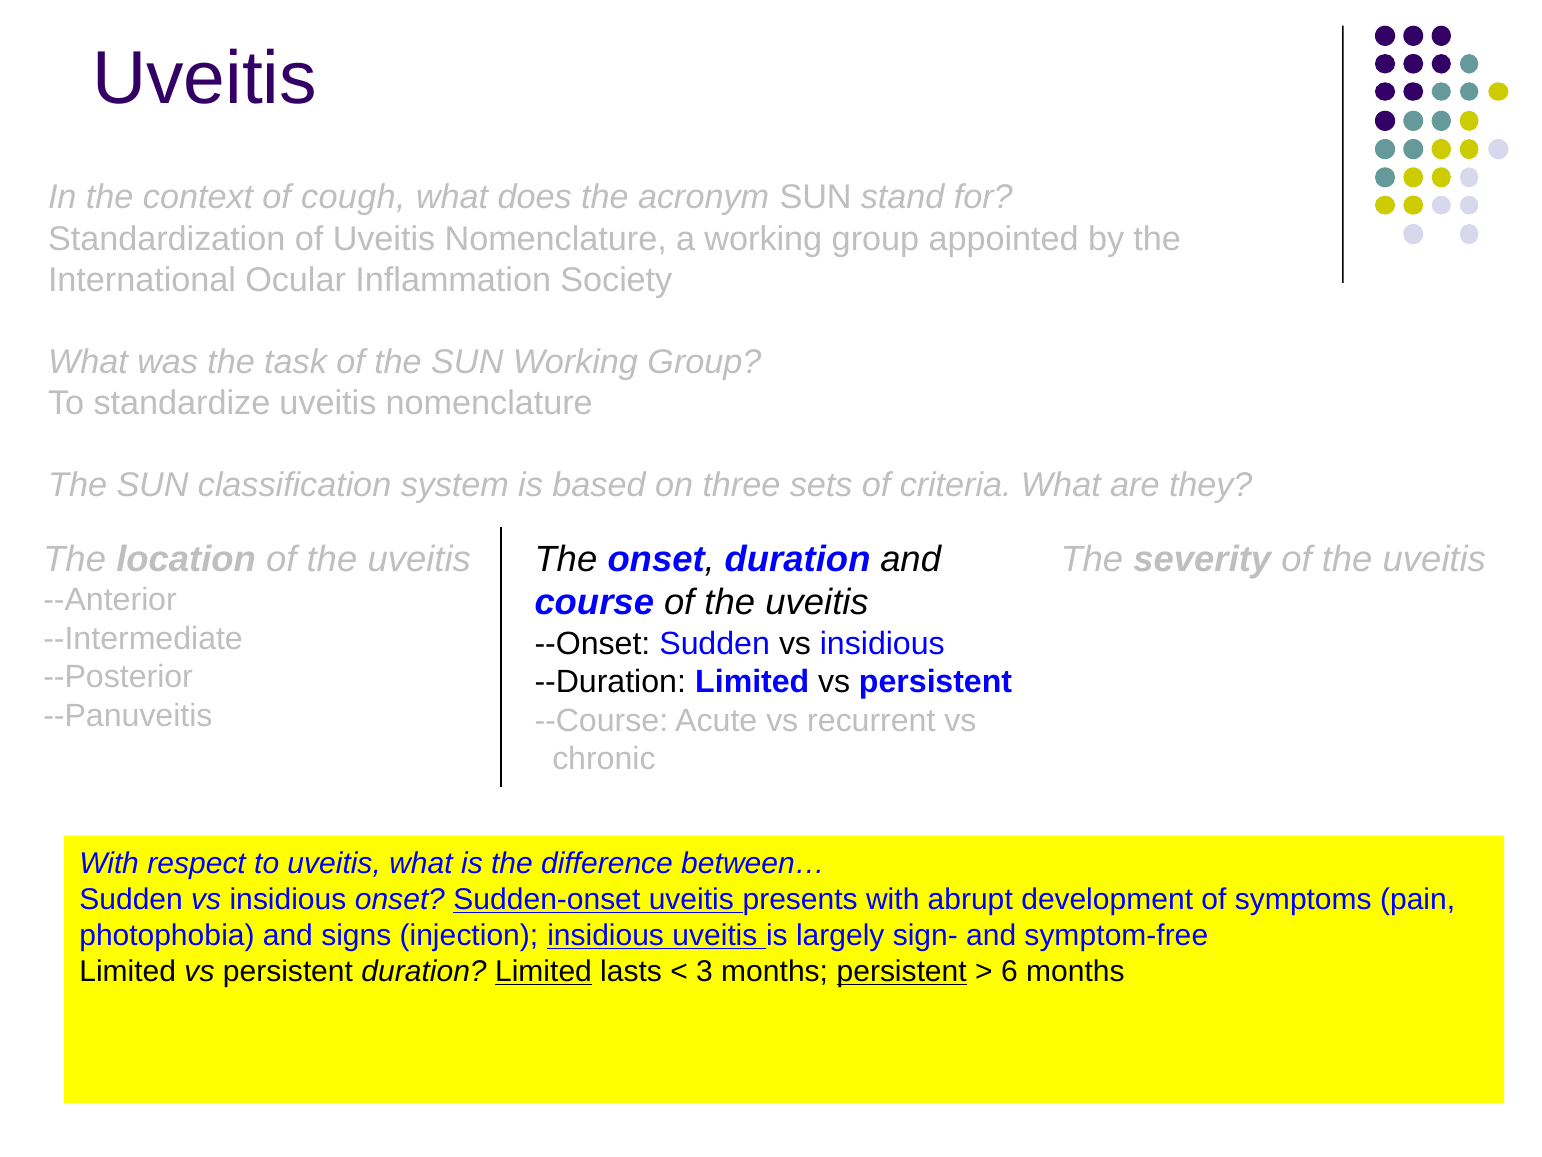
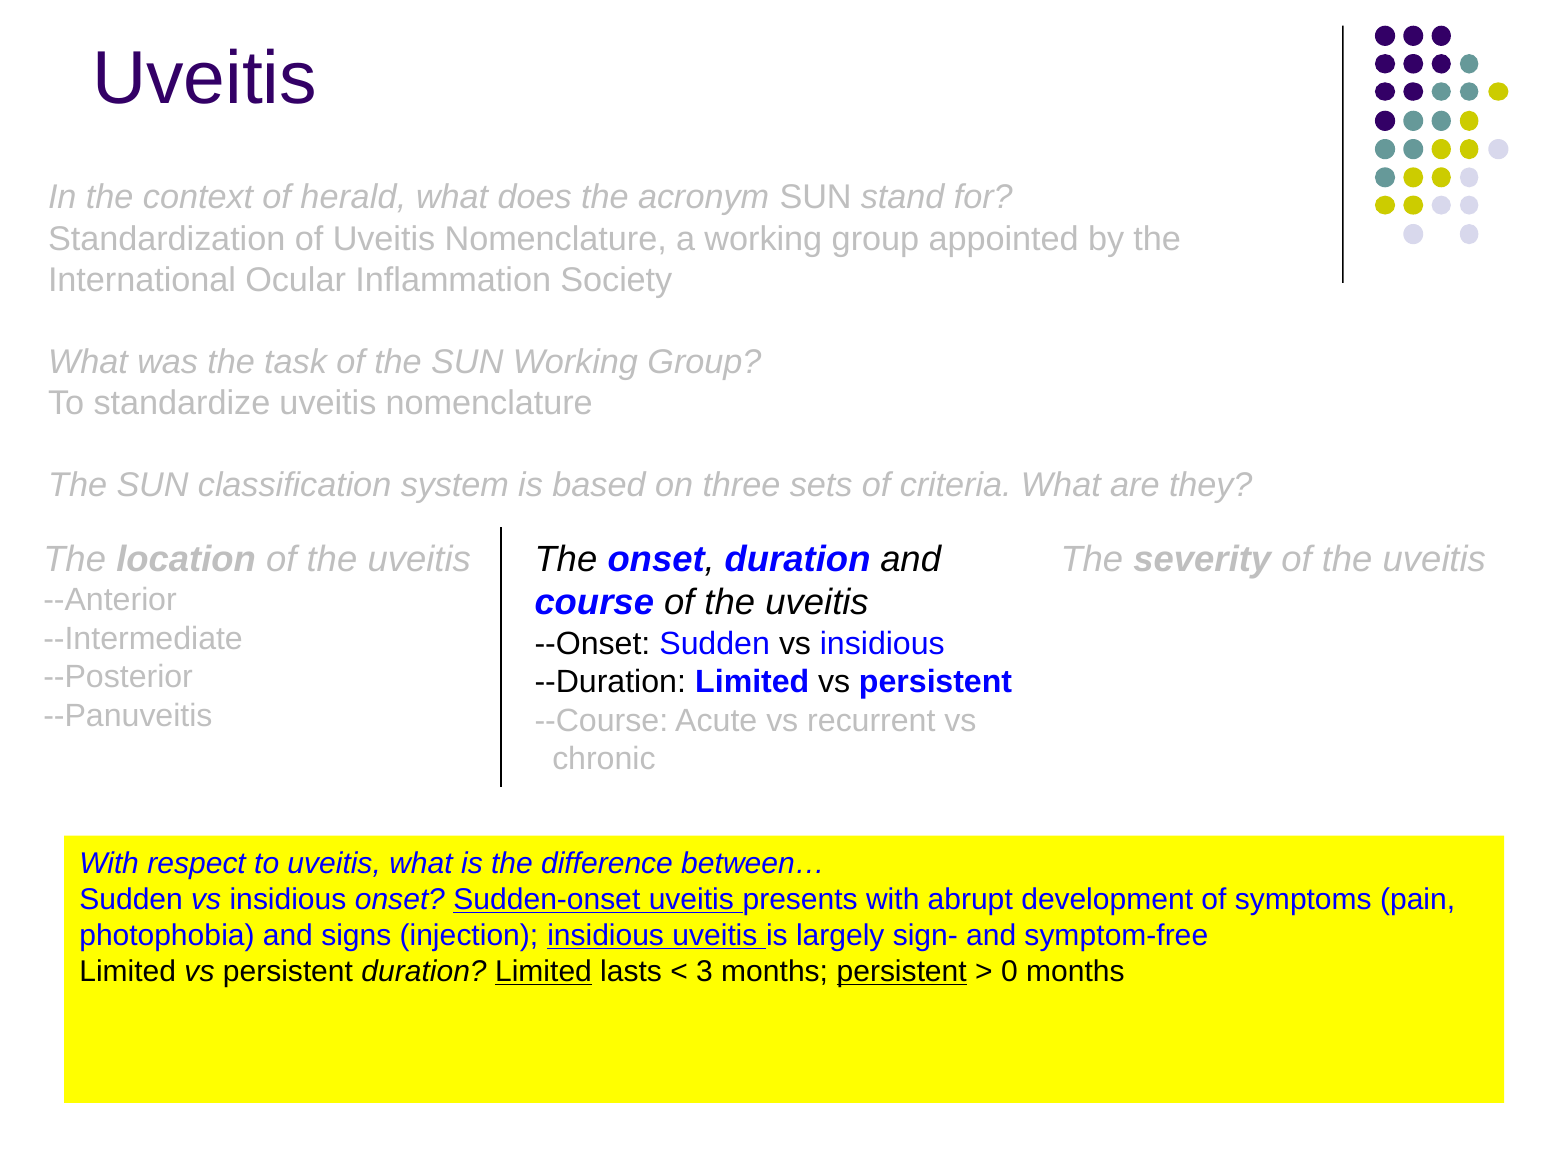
cough: cough -> herald (353, 198)
6: 6 -> 0 (1009, 971)
